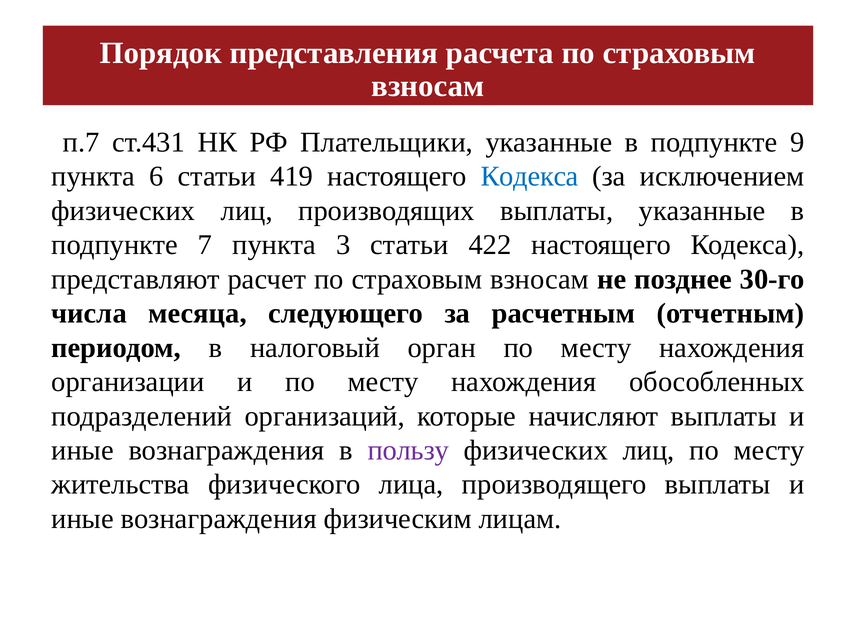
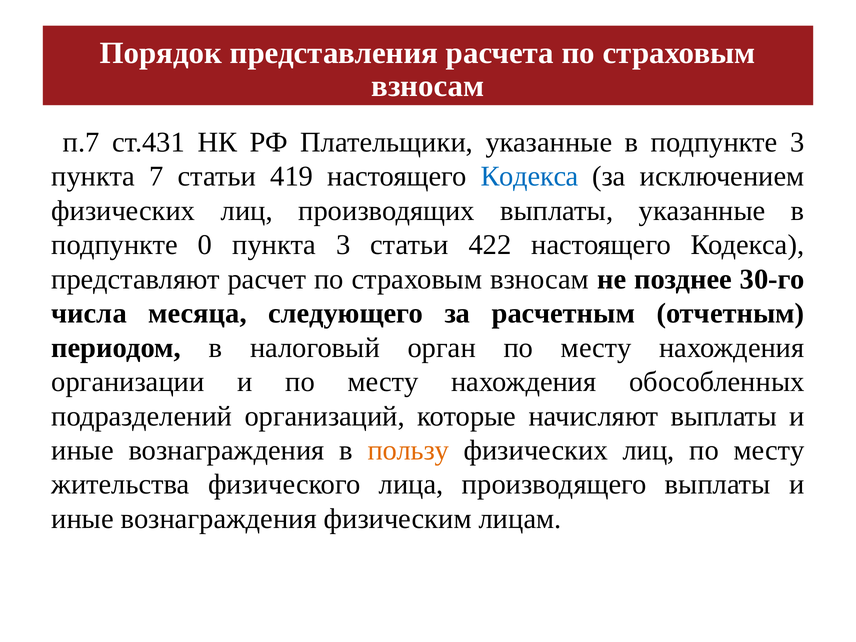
подпункте 9: 9 -> 3 (797, 142)
6: 6 -> 7 (156, 176)
7: 7 -> 0 (205, 245)
пользу colour: purple -> orange (408, 450)
